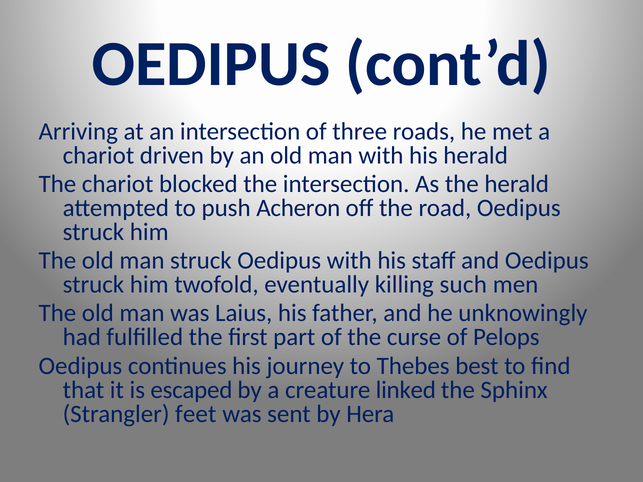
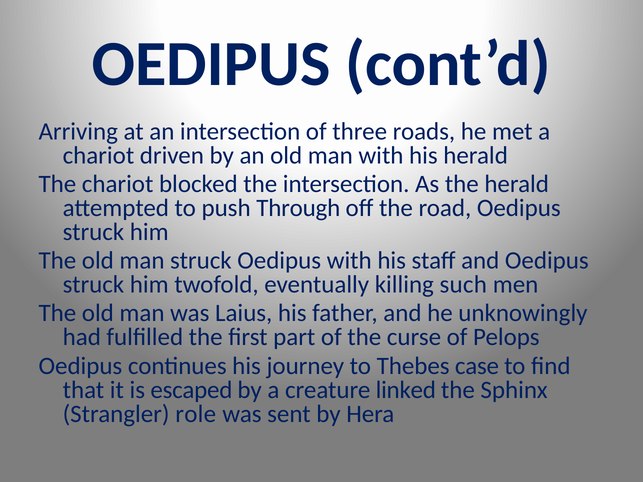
Acheron: Acheron -> Through (298, 208)
best: best -> case (477, 366)
feet: feet -> role (196, 414)
